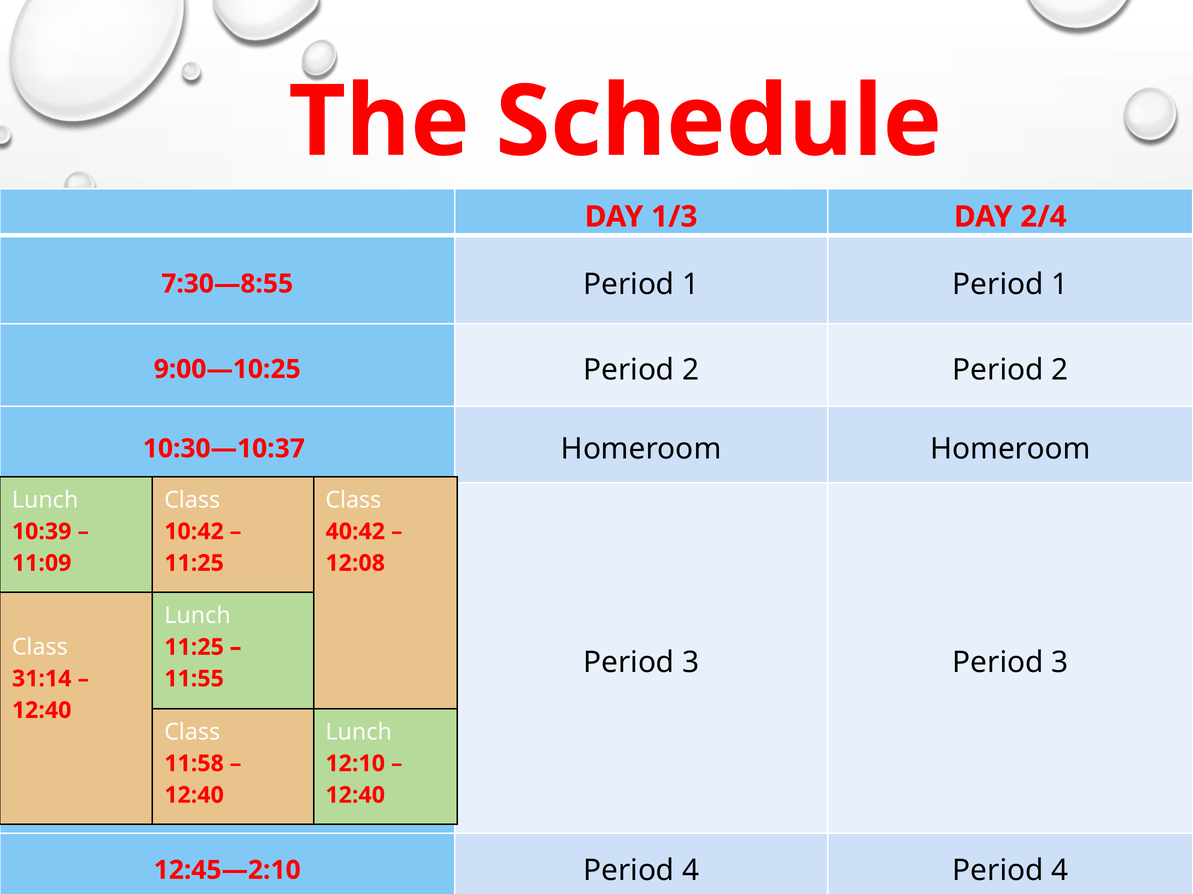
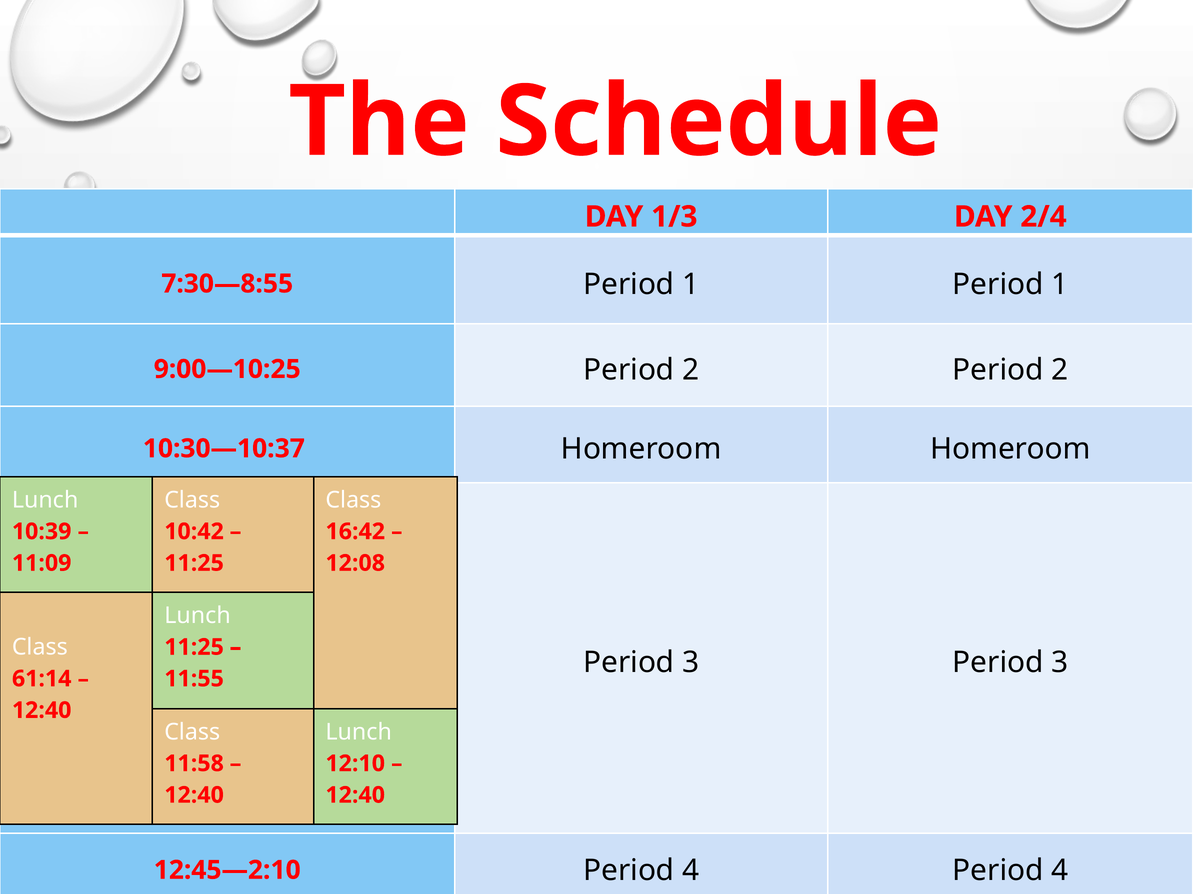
40:42: 40:42 -> 16:42 (355, 532)
31:14: 31:14 -> 61:14 (42, 679)
